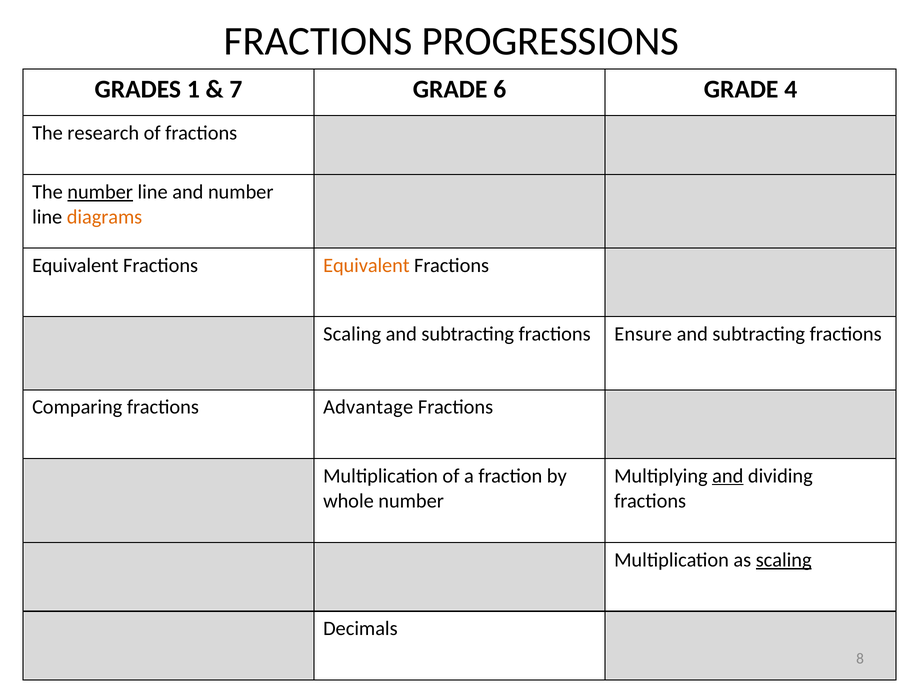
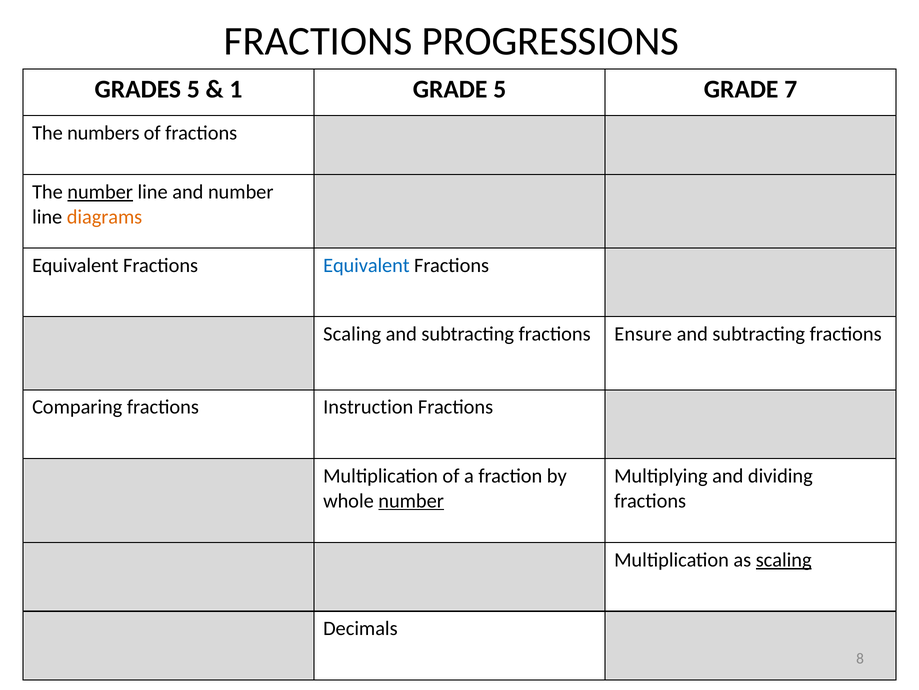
GRADES 1: 1 -> 5 (193, 89)
7: 7 -> 1 (236, 89)
GRADE 6: 6 -> 5 (500, 89)
4: 4 -> 7 (791, 89)
research: research -> numbers (103, 133)
Equivalent colour: orange -> blue (366, 265)
Advantage: Advantage -> Instruction (368, 407)
and underline: present -> none (728, 475)
number underline: none -> present (411, 500)
